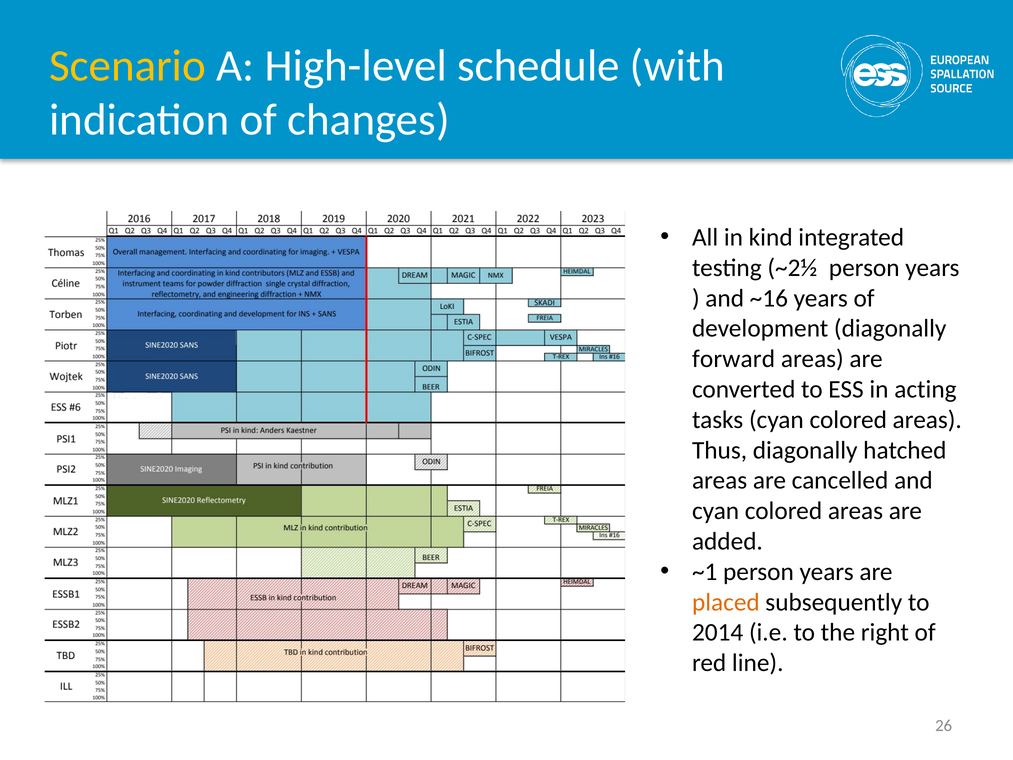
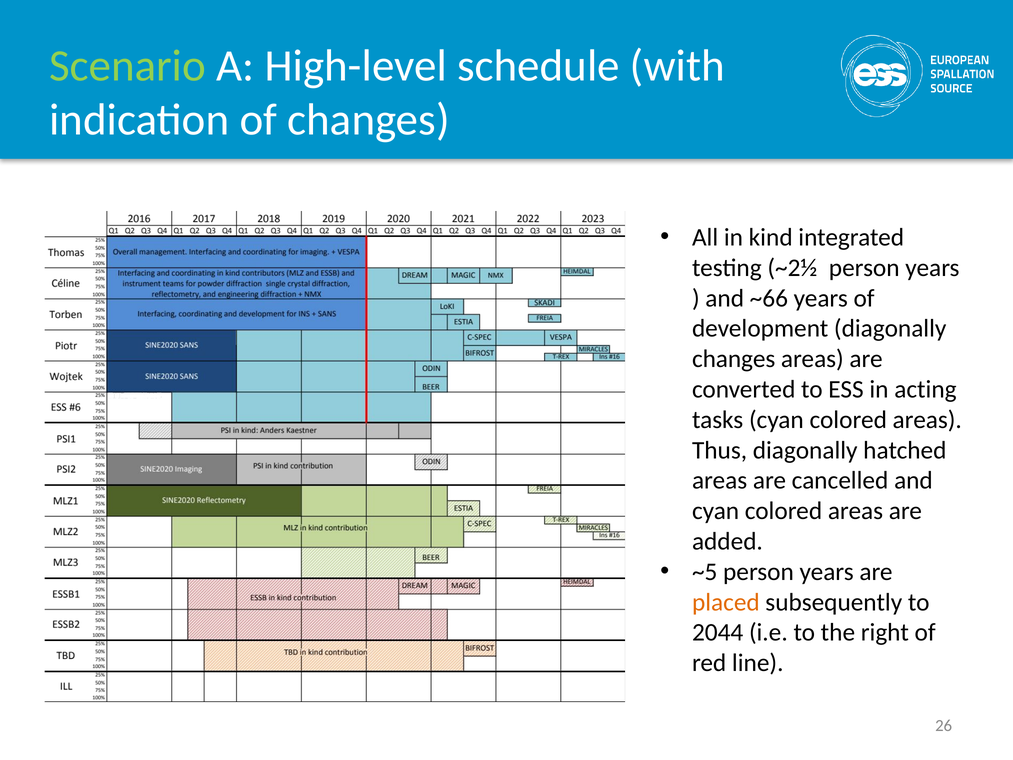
Scenario colour: yellow -> light green (128, 66)
~16: ~16 -> ~66 (769, 298)
forward: forward -> changes (734, 359)
~1: ~1 -> ~5 (705, 572)
2014: 2014 -> 2044 (718, 632)
